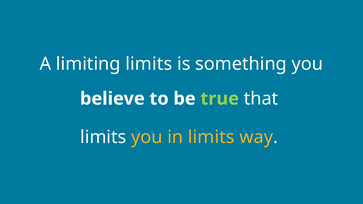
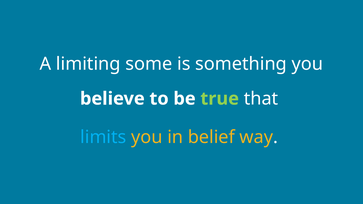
limiting limits: limits -> some (149, 64)
limits colour: white -> light blue (103, 137)
in limits: limits -> belief (211, 137)
